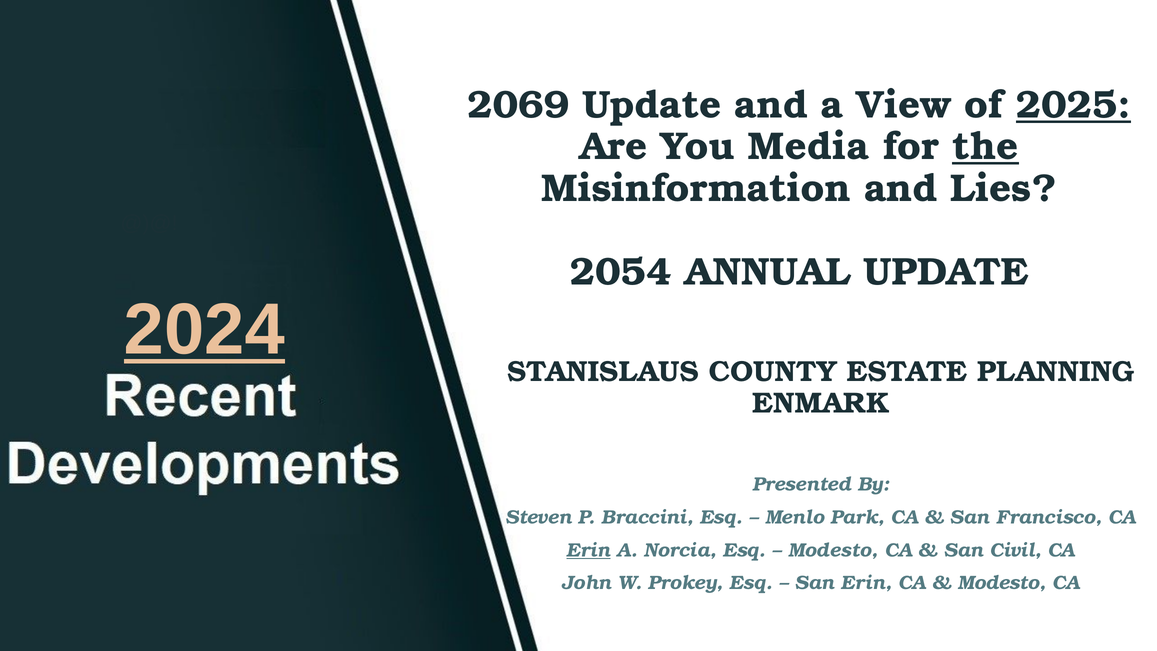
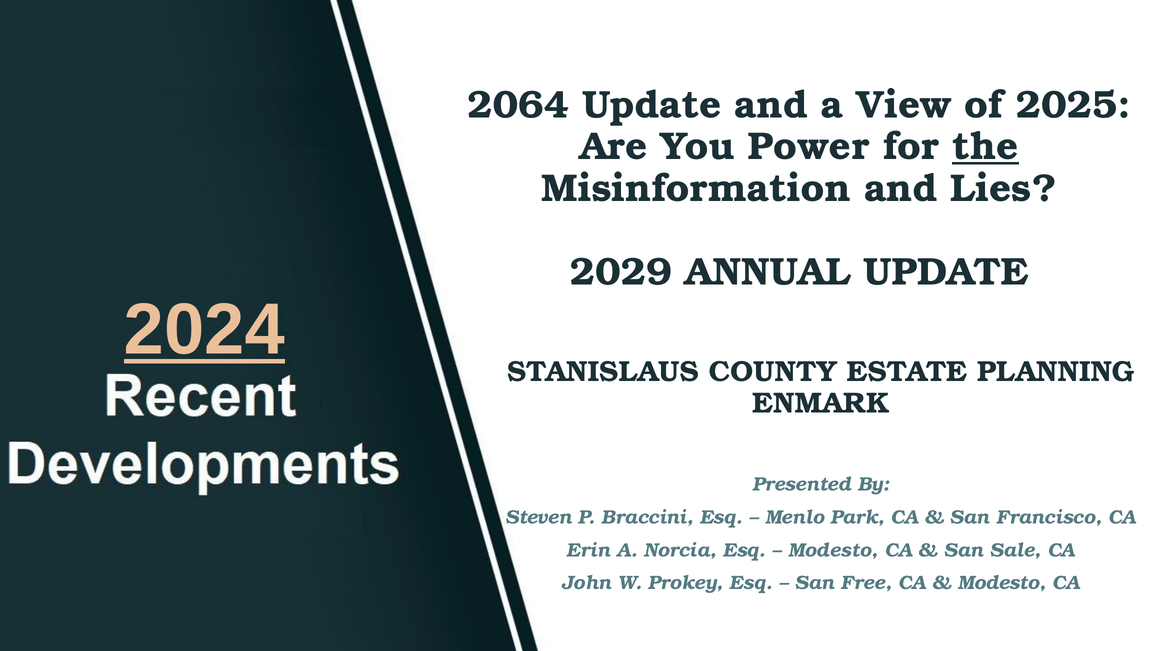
2069: 2069 -> 2064 (518, 105)
2025 underline: present -> none (1073, 105)
Media: Media -> Power (808, 147)
2054: 2054 -> 2029 (621, 272)
Erin underline: present -> none (588, 550)
Civil: Civil -> Sale (1015, 550)
San Erin: Erin -> Free (866, 583)
